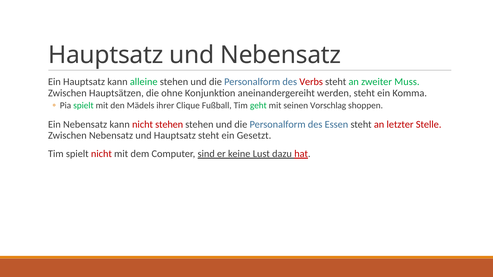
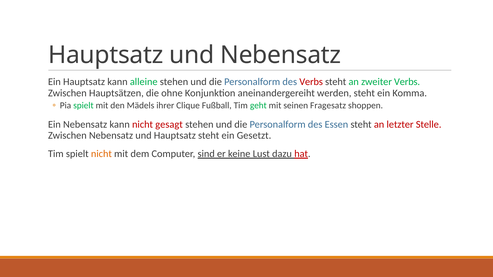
zweiter Muss: Muss -> Verbs (407, 82)
Vorschlag: Vorschlag -> Fragesatz (328, 106)
nicht stehen: stehen -> gesagt (169, 124)
nicht colour: red -> orange (101, 154)
